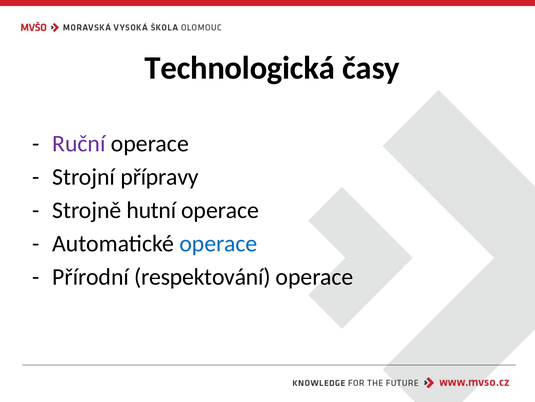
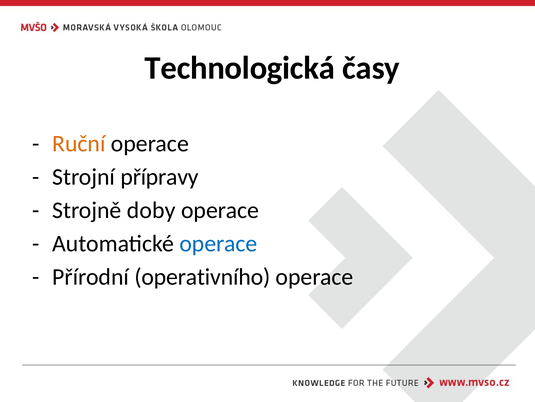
Ruční colour: purple -> orange (79, 143)
hutní: hutní -> doby (151, 210)
respektování: respektování -> operativního (202, 277)
